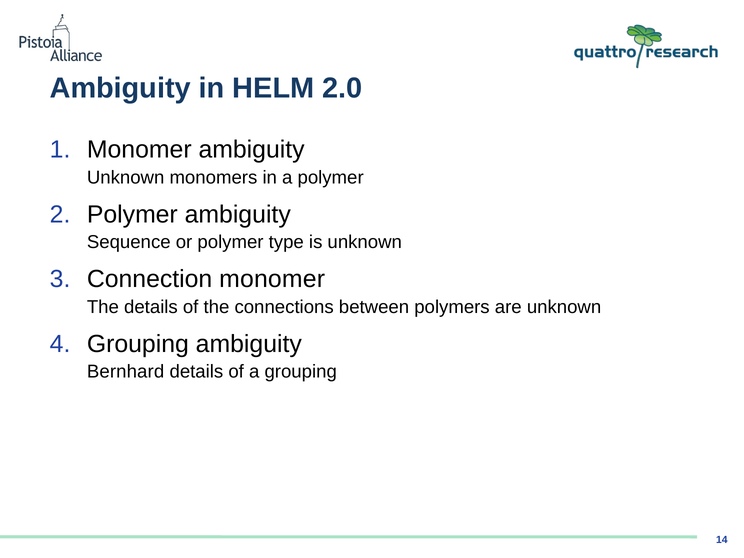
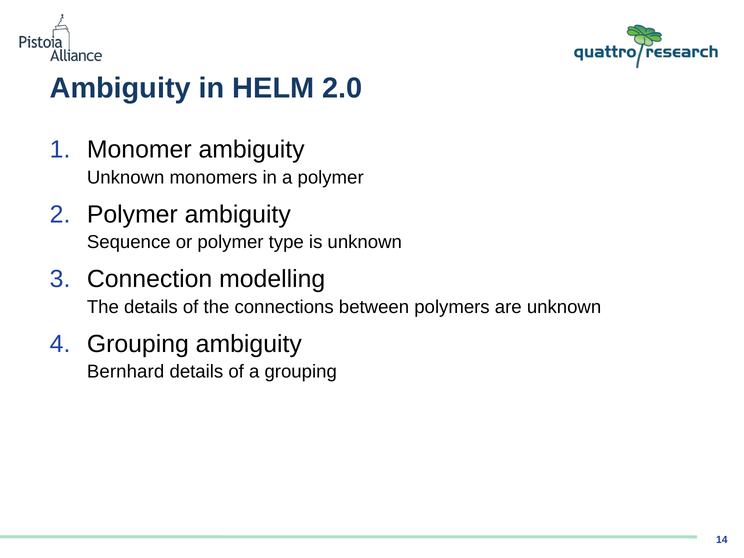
Connection monomer: monomer -> modelling (272, 279)
